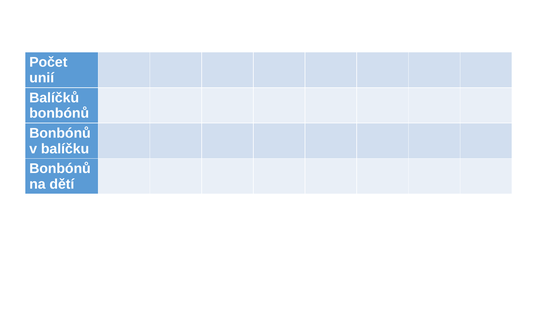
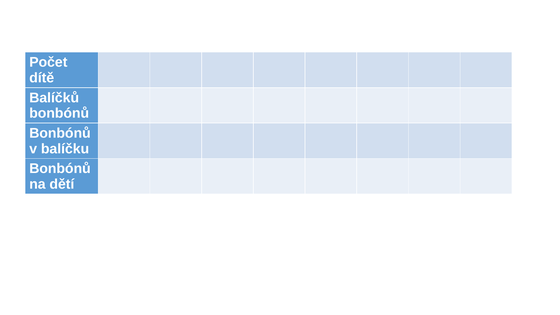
unií: unií -> dítě (42, 78)
